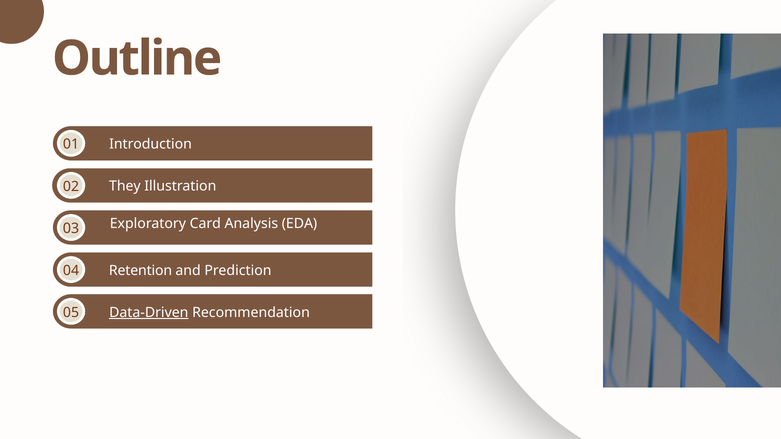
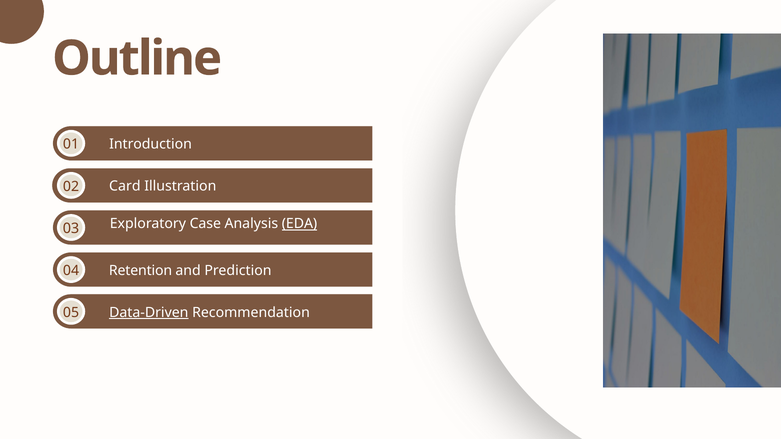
They: They -> Card (125, 186)
Card: Card -> Case (205, 224)
EDA underline: none -> present (299, 224)
